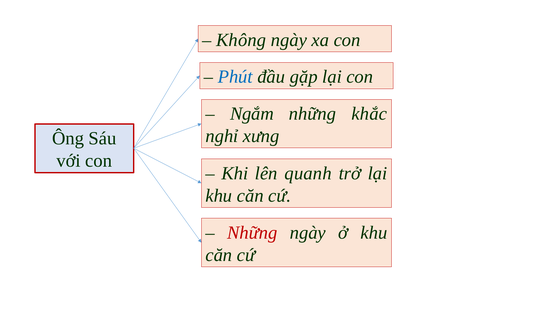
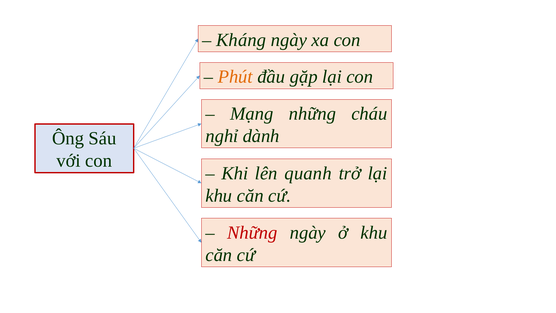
Không: Không -> Kháng (241, 40)
Phút colour: blue -> orange (235, 77)
Ngắm: Ngắm -> Mạng (252, 114)
khắc: khắc -> cháu (369, 114)
xưng: xưng -> dành (261, 136)
